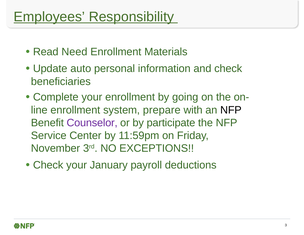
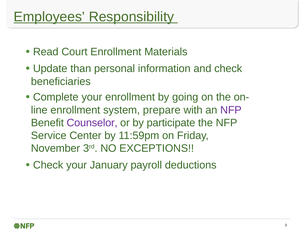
Need: Need -> Court (75, 52)
auto: auto -> than (81, 69)
NFP colour: black -> purple (231, 110)
